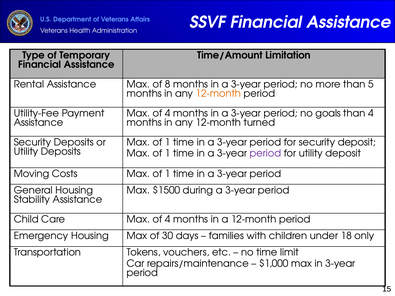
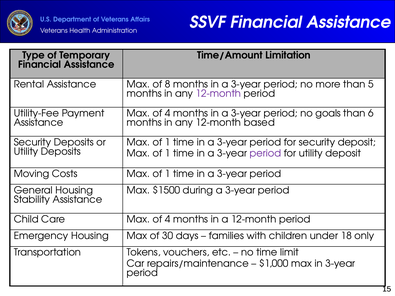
12-month colour: orange -> purple (218, 94)
than 4: 4 -> 6 (371, 113)
turned: turned -> based (259, 123)
